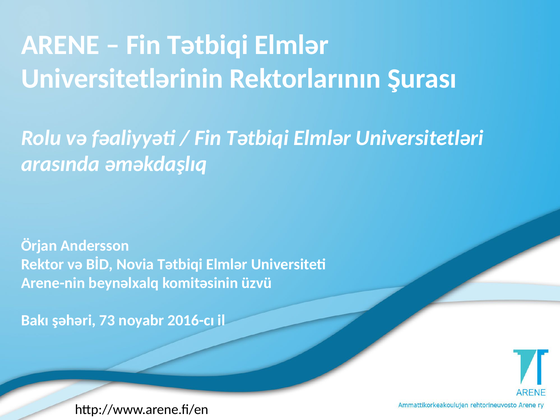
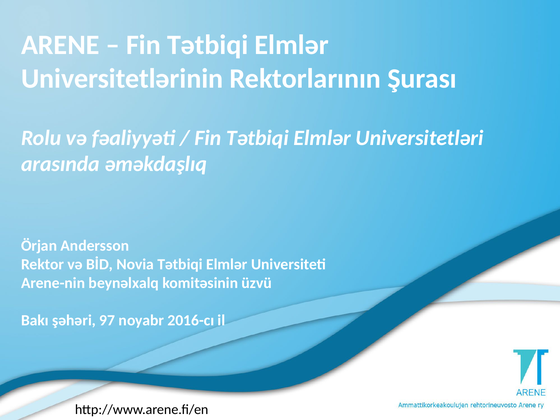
73: 73 -> 97 (107, 320)
